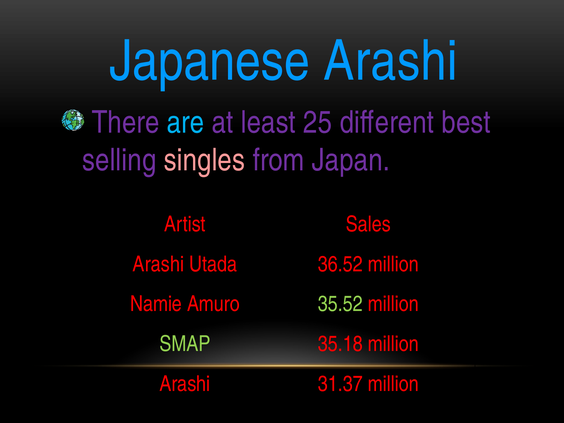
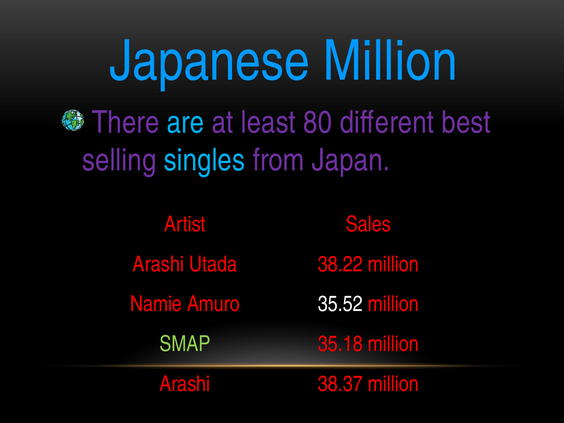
Japanese Arashi: Arashi -> Million (390, 61)
25: 25 -> 80 (318, 122)
singles colour: pink -> light blue (204, 160)
36.52: 36.52 -> 38.22 (340, 264)
35.52 colour: light green -> white (340, 304)
31.37: 31.37 -> 38.37 (340, 384)
